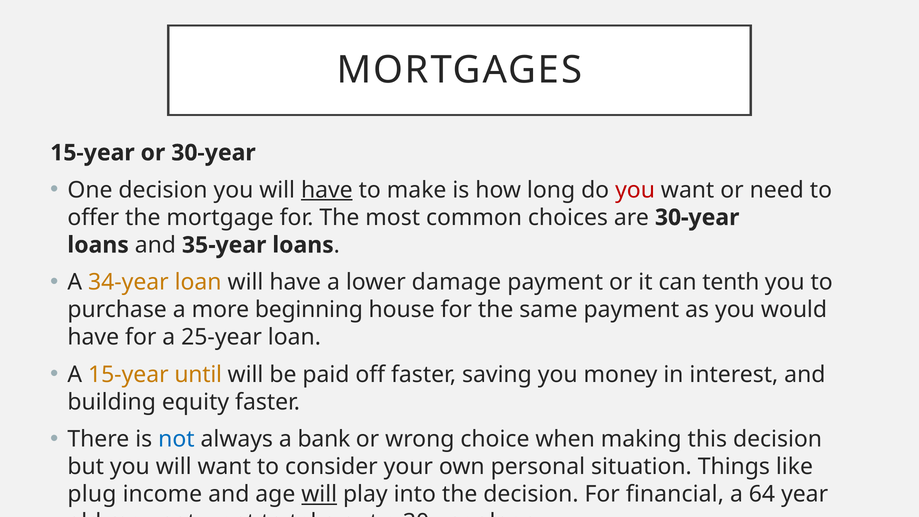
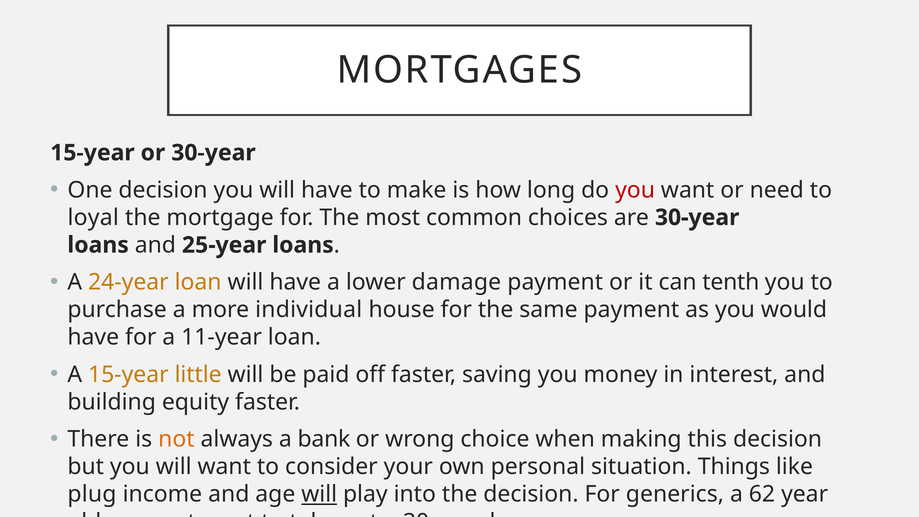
have underline: present -> none (327, 190)
offer: offer -> loyal (93, 217)
35-year: 35-year -> 25-year (224, 245)
34-year: 34-year -> 24-year (128, 282)
beginning: beginning -> individual (309, 310)
25-year: 25-year -> 11-year (222, 337)
until: until -> little (198, 374)
not colour: blue -> orange (176, 439)
financial: financial -> generics (675, 494)
64: 64 -> 62 (762, 494)
